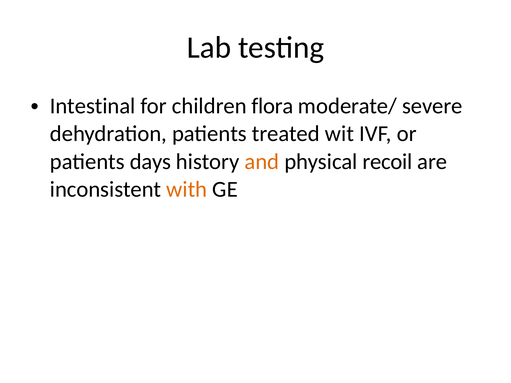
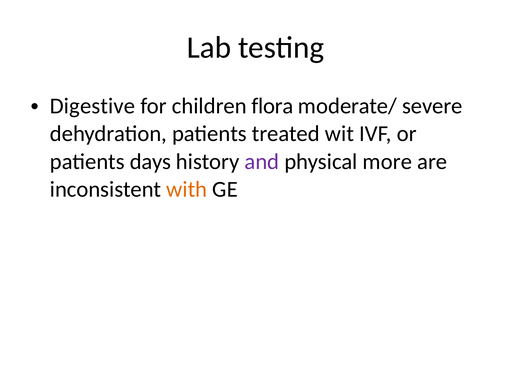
Intestinal: Intestinal -> Digestive (92, 106)
and colour: orange -> purple (262, 162)
recoil: recoil -> more (387, 162)
